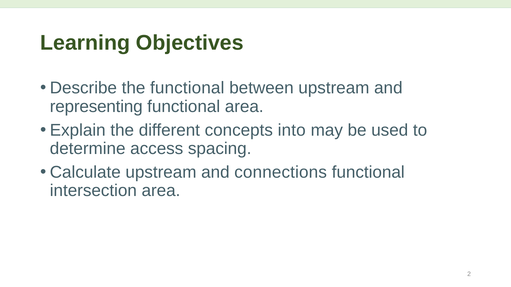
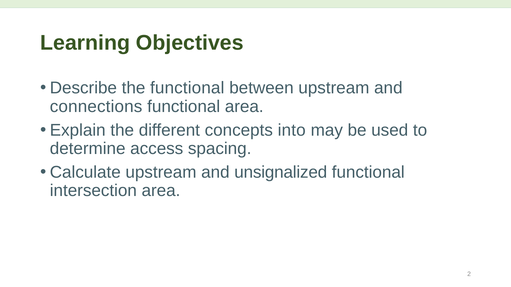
representing: representing -> connections (96, 107)
connections: connections -> unsignalized (281, 172)
